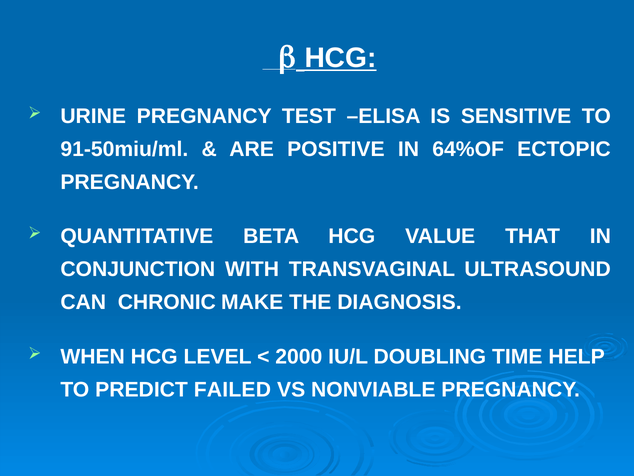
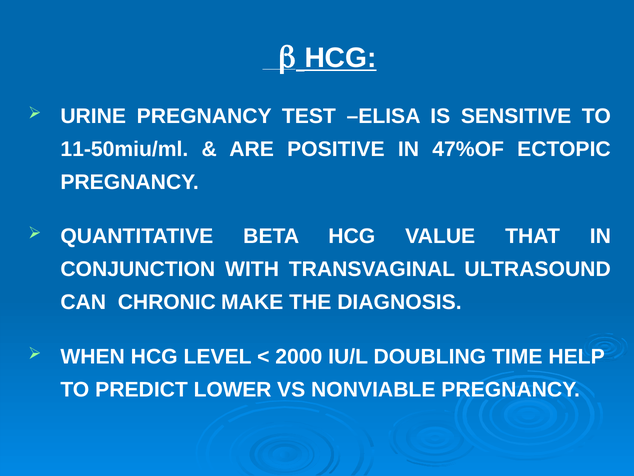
91-50miu/ml: 91-50miu/ml -> 11-50miu/ml (124, 149)
64%OF: 64%OF -> 47%OF (468, 149)
FAILED: FAILED -> LOWER (233, 389)
